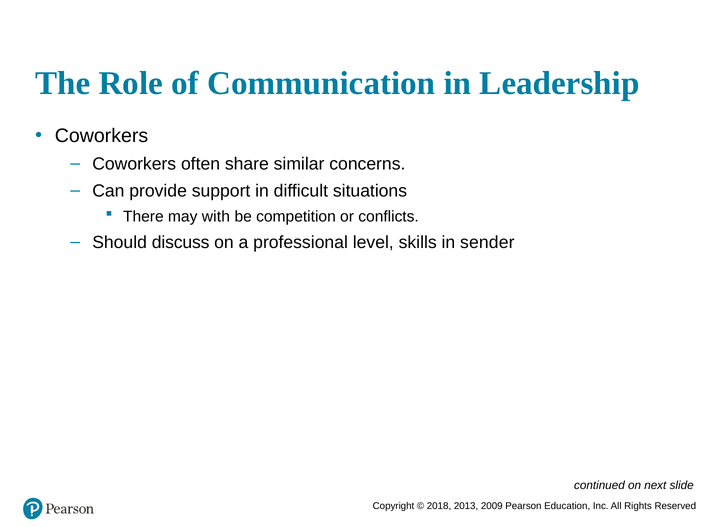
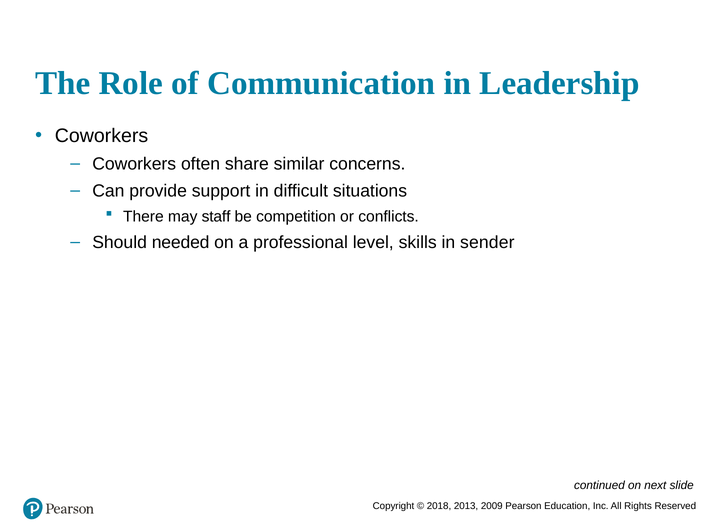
with: with -> staff (216, 217)
discuss: discuss -> needed (181, 243)
